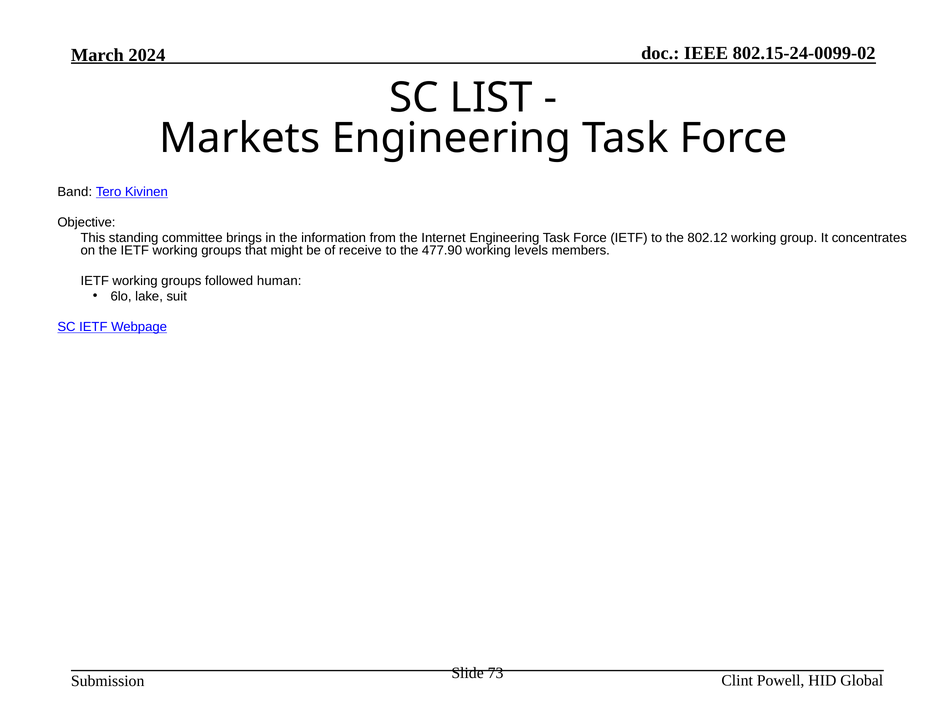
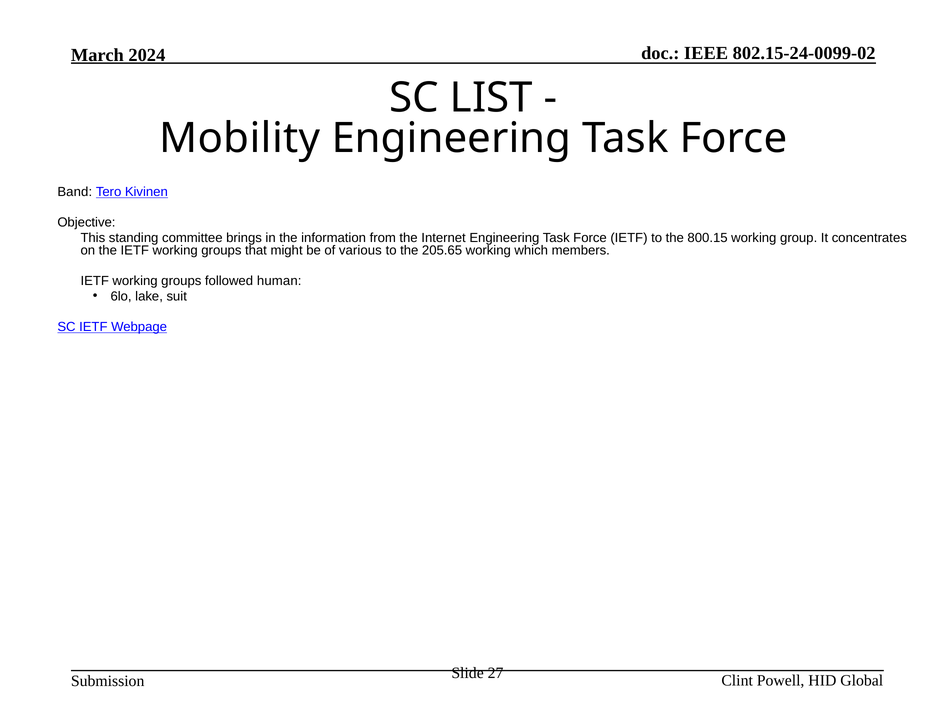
Markets: Markets -> Mobility (240, 138)
802.12: 802.12 -> 800.15 (708, 238)
receive: receive -> various (360, 251)
477.90: 477.90 -> 205.65 (442, 251)
levels: levels -> which (531, 251)
73: 73 -> 27 (496, 673)
